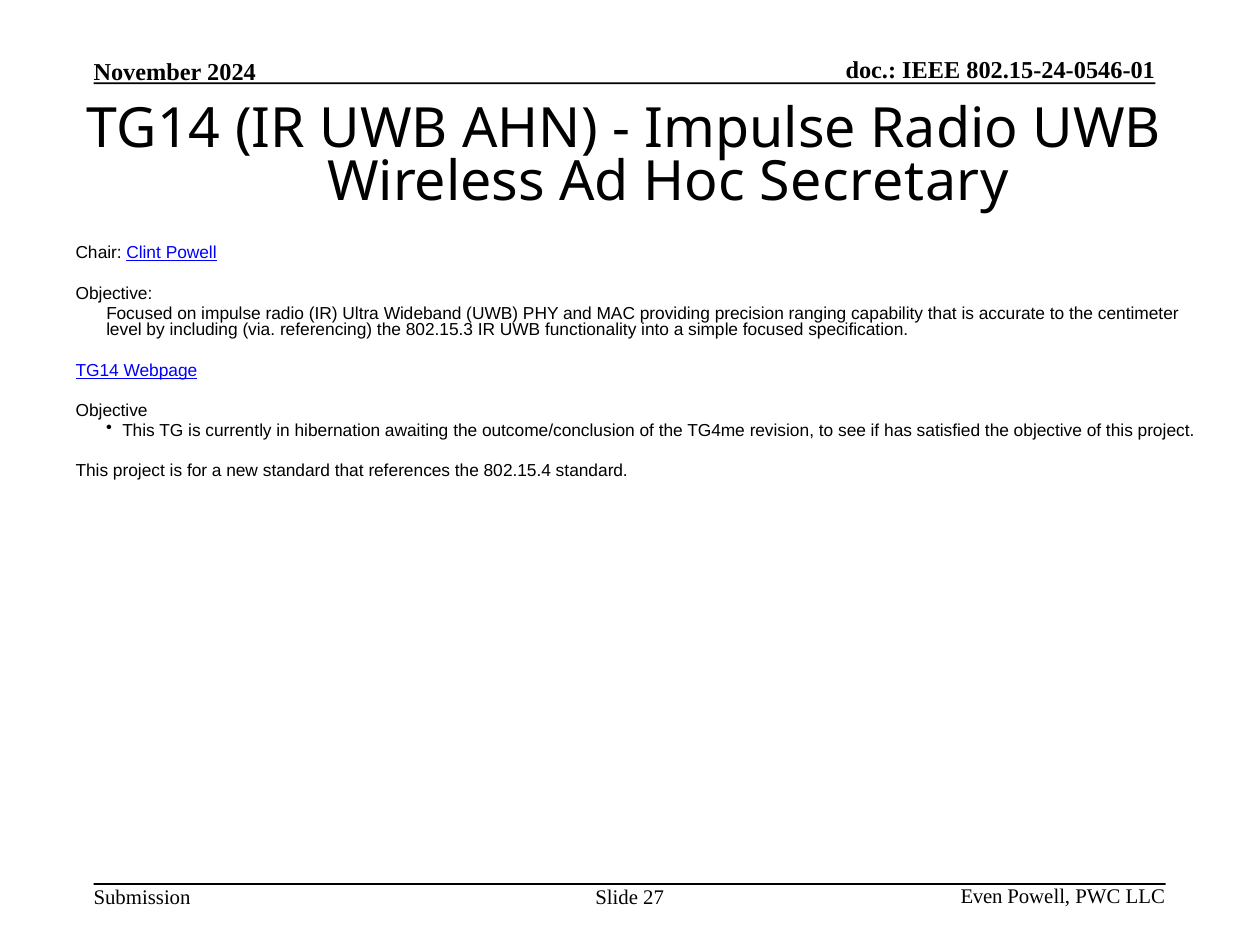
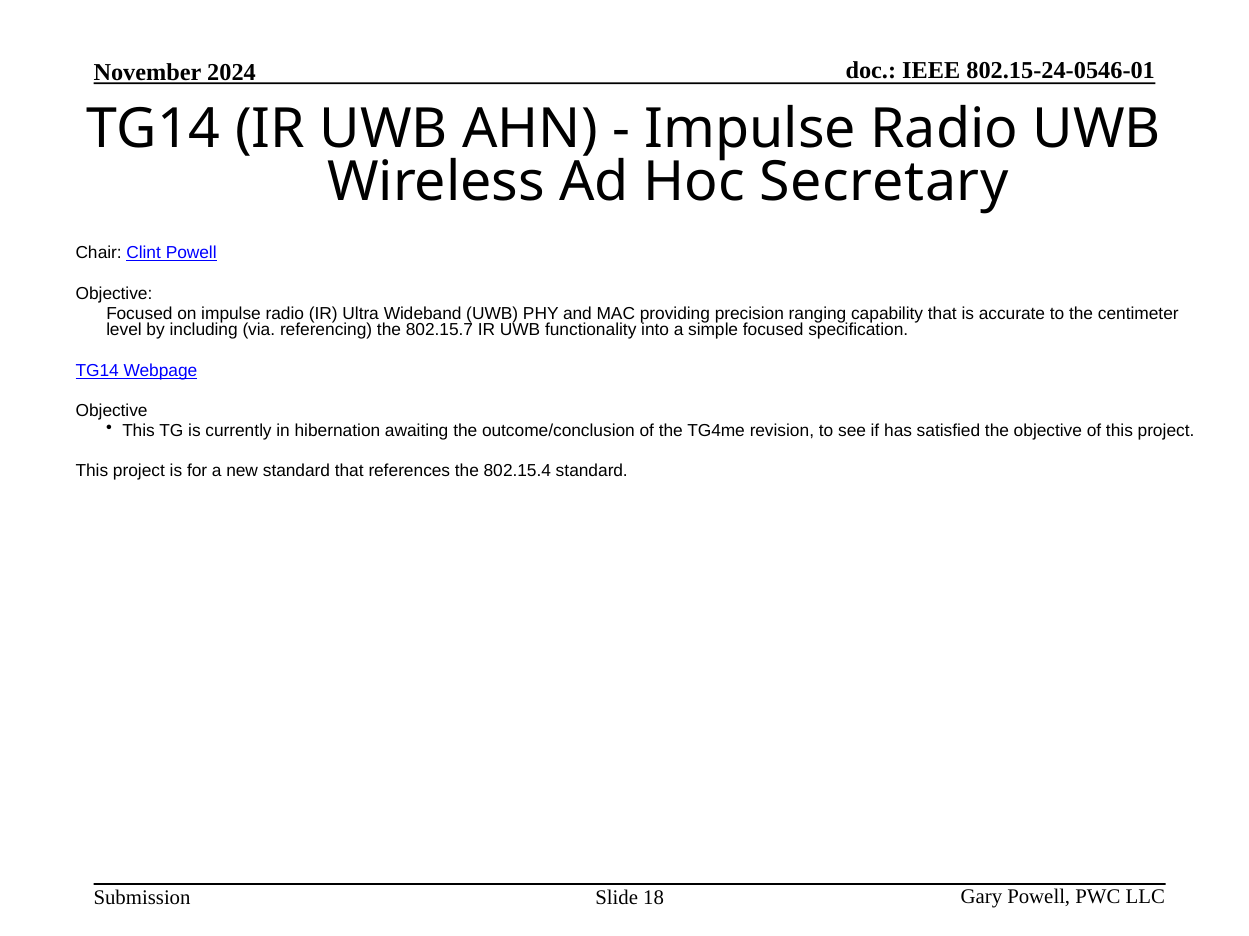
802.15.3: 802.15.3 -> 802.15.7 (439, 330)
Even: Even -> Gary (981, 898)
27: 27 -> 18 (654, 898)
